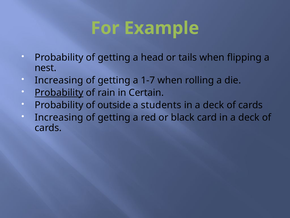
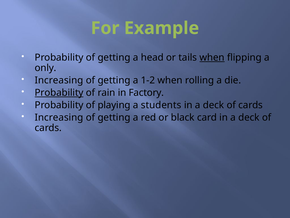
when underline: none -> present (212, 57)
nest: nest -> only (46, 68)
1-7: 1-7 -> 1-2 (148, 80)
Certain: Certain -> Factory (146, 93)
outside: outside -> playing (114, 105)
